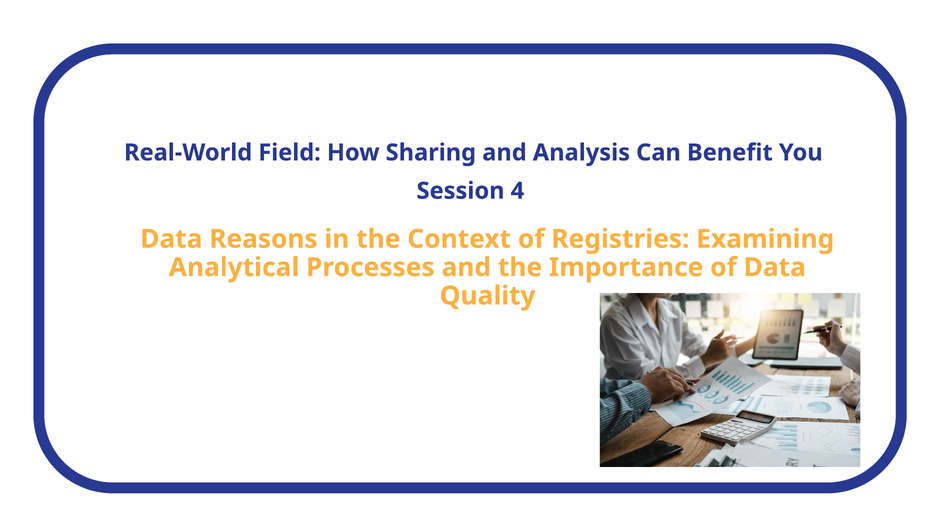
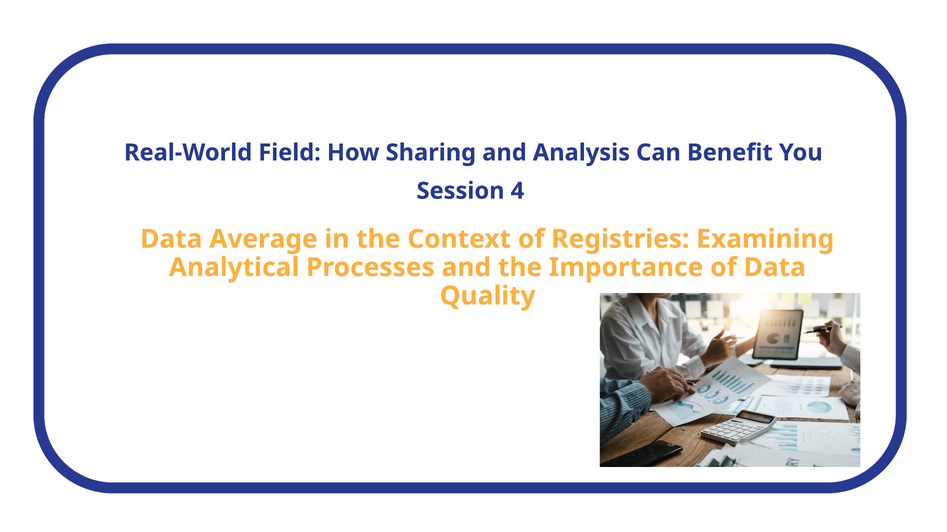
Reasons: Reasons -> Average (263, 239)
